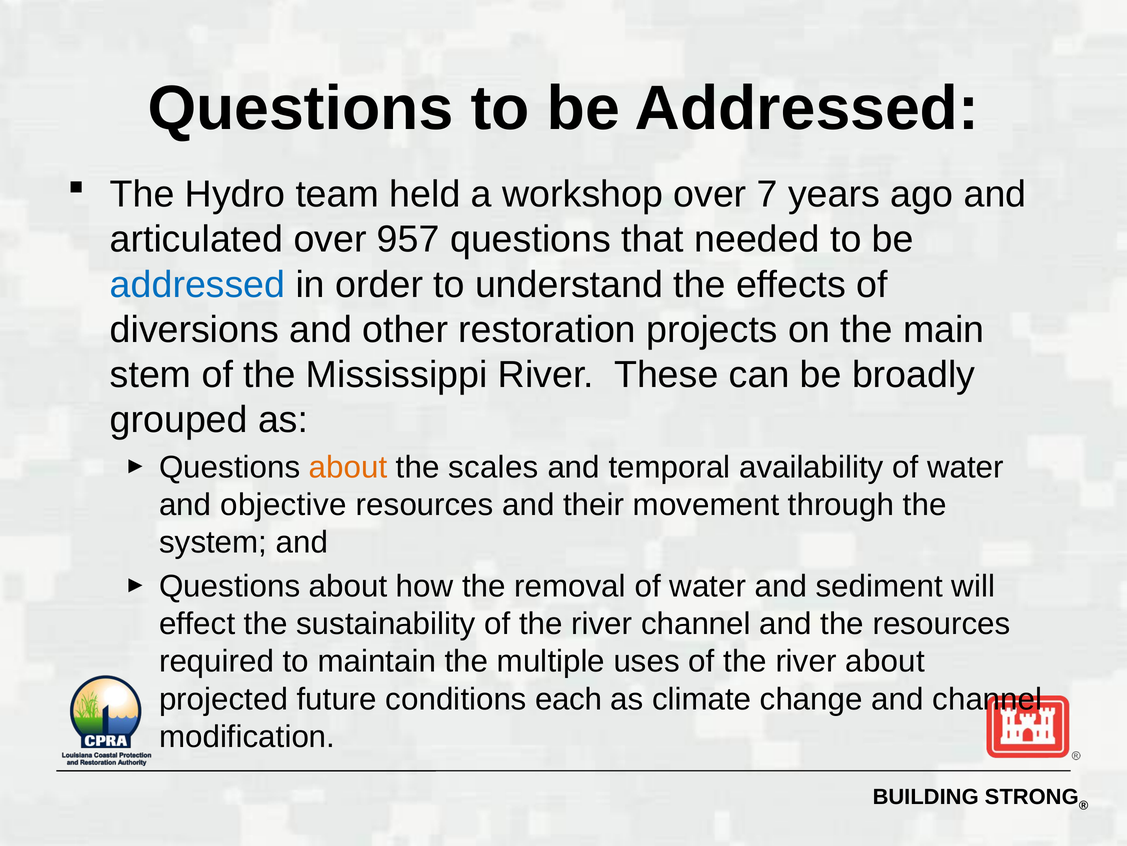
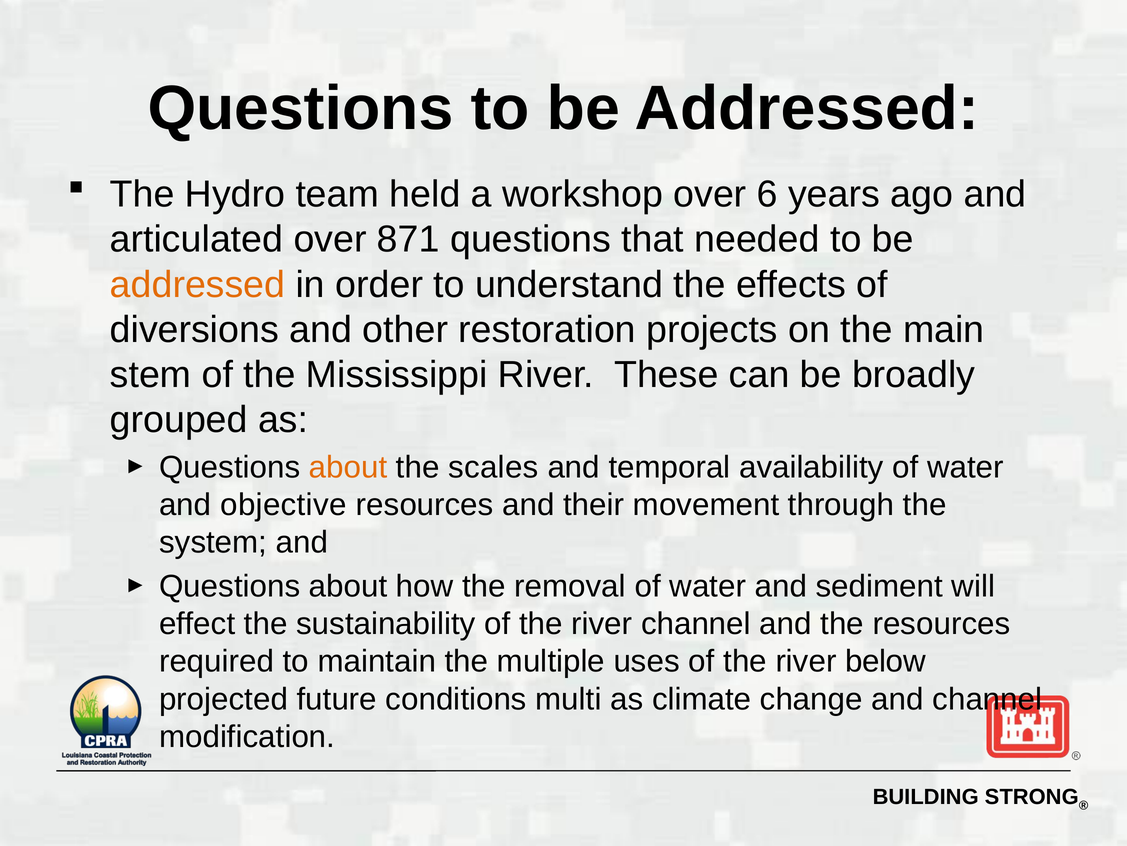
7: 7 -> 6 (767, 194)
957: 957 -> 871 (408, 239)
addressed colour: blue -> orange (198, 284)
river about: about -> below (885, 661)
each: each -> multi (568, 699)
